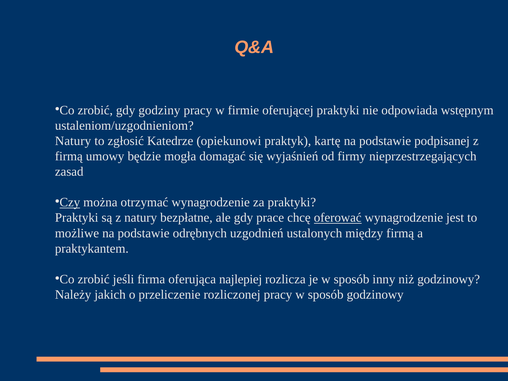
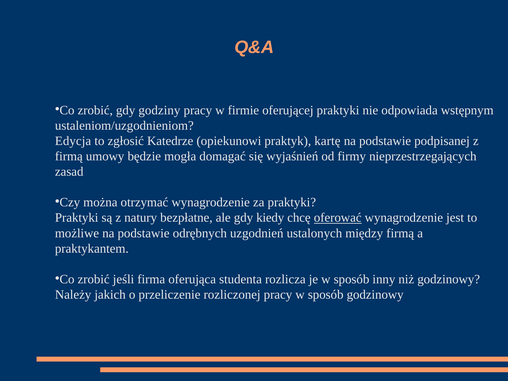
Natury: Natury -> Edycja (73, 141)
Czy underline: present -> none (70, 202)
prace: prace -> kiedy (270, 218)
najlepiej: najlepiej -> studenta (241, 279)
